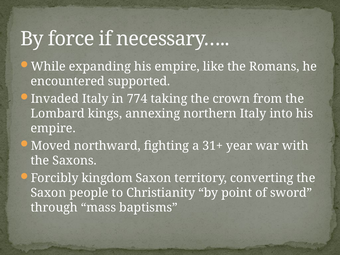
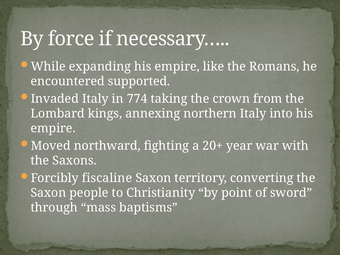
31+: 31+ -> 20+ (213, 146)
kingdom: kingdom -> fiscaline (107, 178)
